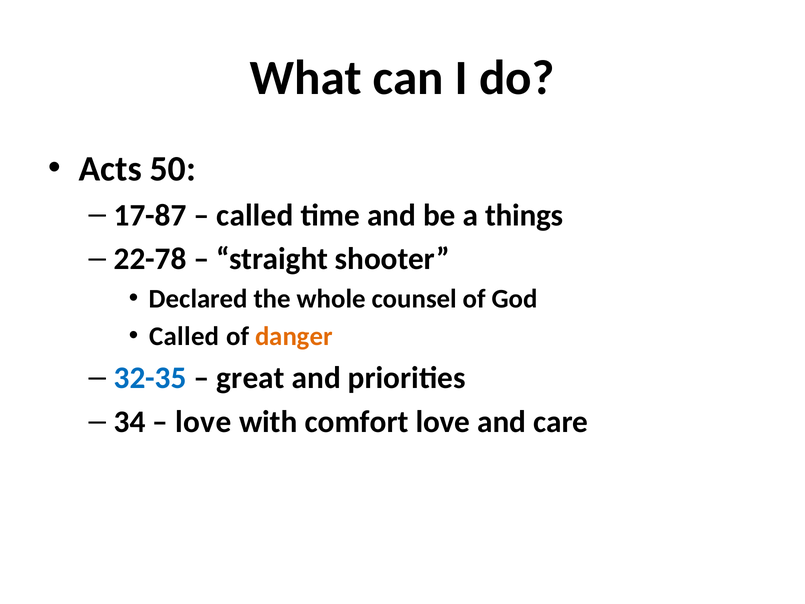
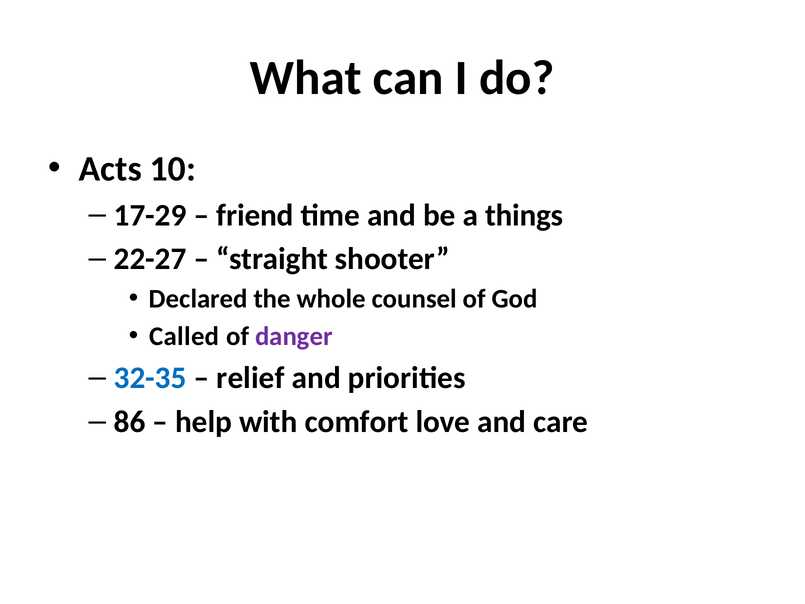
50: 50 -> 10 (173, 169)
17-87: 17-87 -> 17-29 (150, 215)
called: called -> friend (255, 215)
22-78: 22-78 -> 22-27 (150, 259)
danger colour: orange -> purple (294, 336)
great: great -> relief (251, 378)
34: 34 -> 86 (130, 422)
love: love -> help (204, 422)
